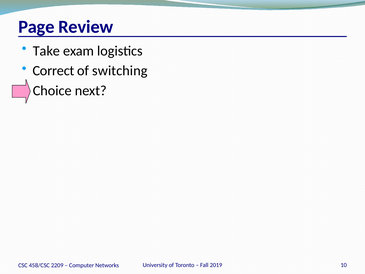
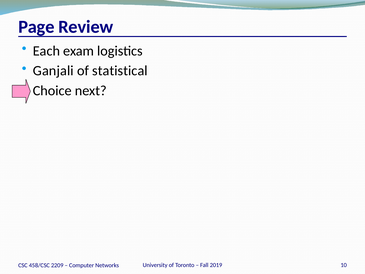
Take: Take -> Each (46, 51)
Correct: Correct -> Ganjali (53, 71)
switching: switching -> statistical (120, 71)
